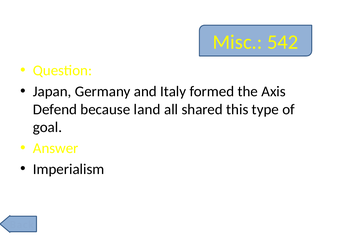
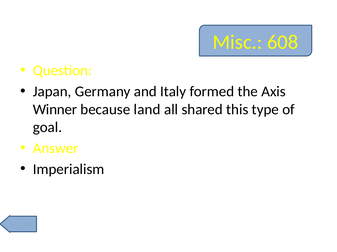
542: 542 -> 608 (283, 42)
Defend: Defend -> Winner (55, 110)
